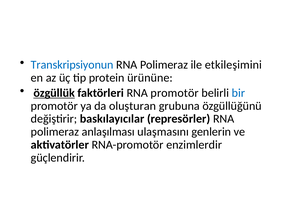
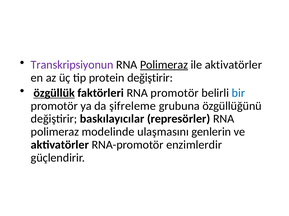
Transkripsiyonun colour: blue -> purple (72, 65)
Polimeraz underline: none -> present (164, 65)
ile etkileşimini: etkileşimini -> aktivatörler (233, 65)
protein ürününe: ürününe -> değiştirir (150, 78)
oluşturan: oluşturan -> şifreleme (133, 106)
anlaşılması: anlaşılması -> modelinde (108, 132)
